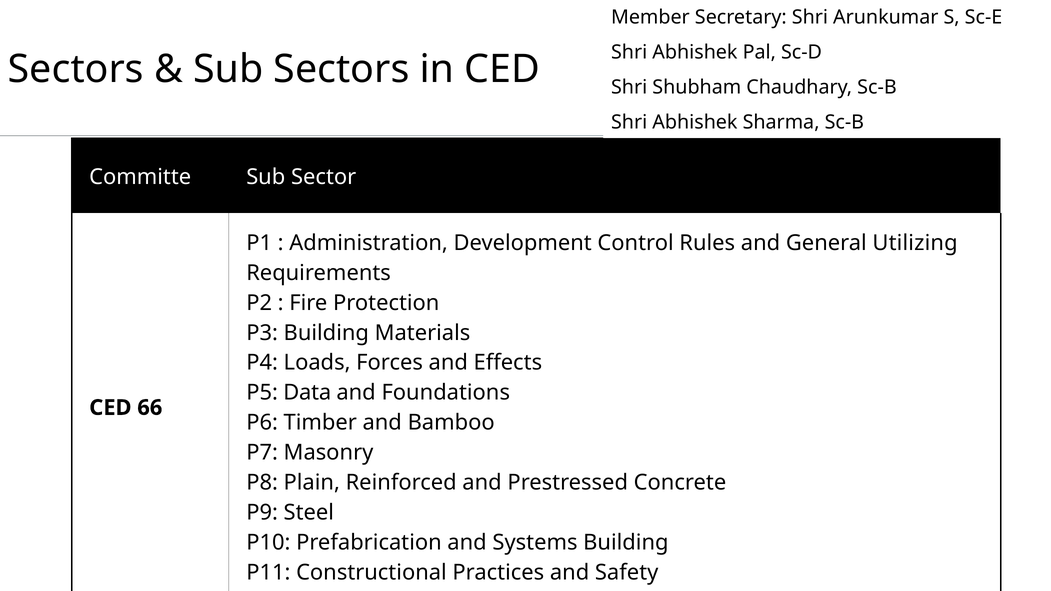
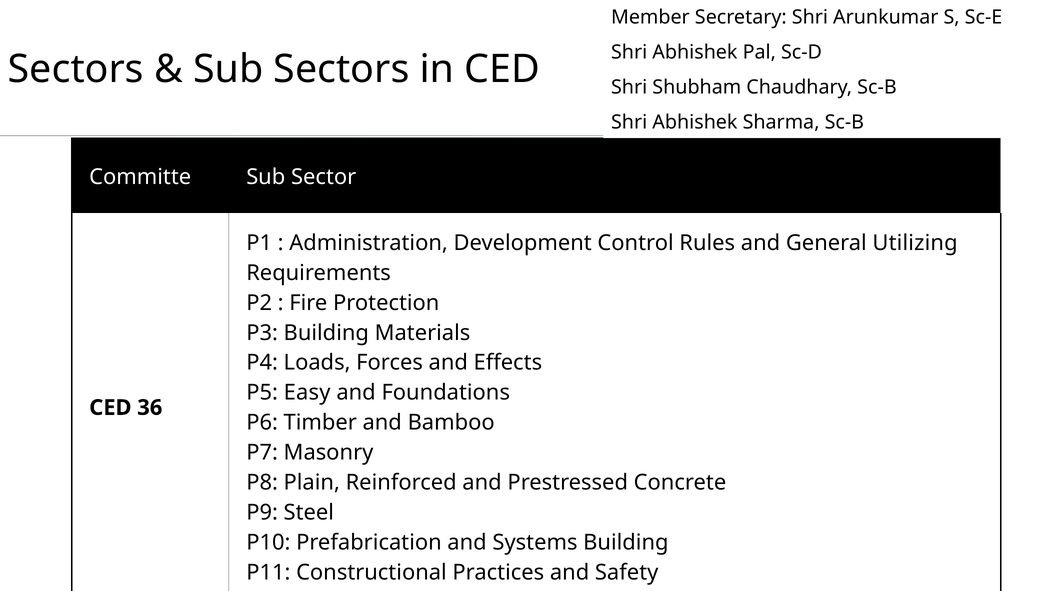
Data: Data -> Easy (307, 393)
66: 66 -> 36 (150, 408)
